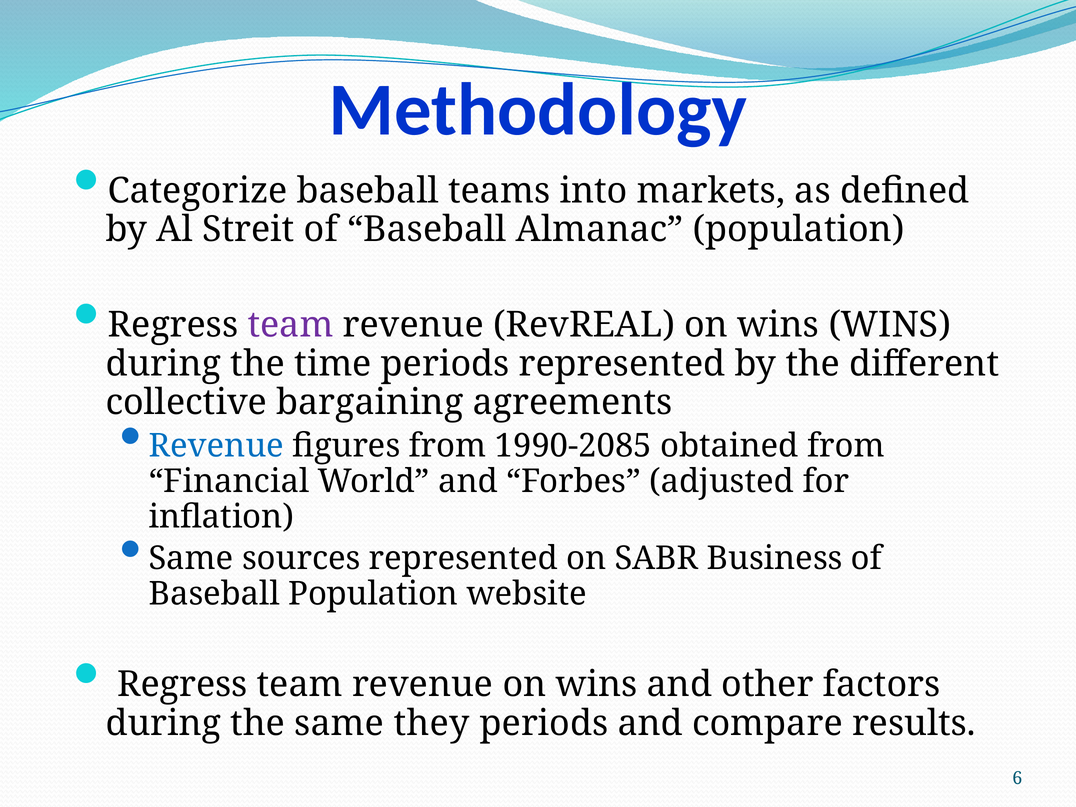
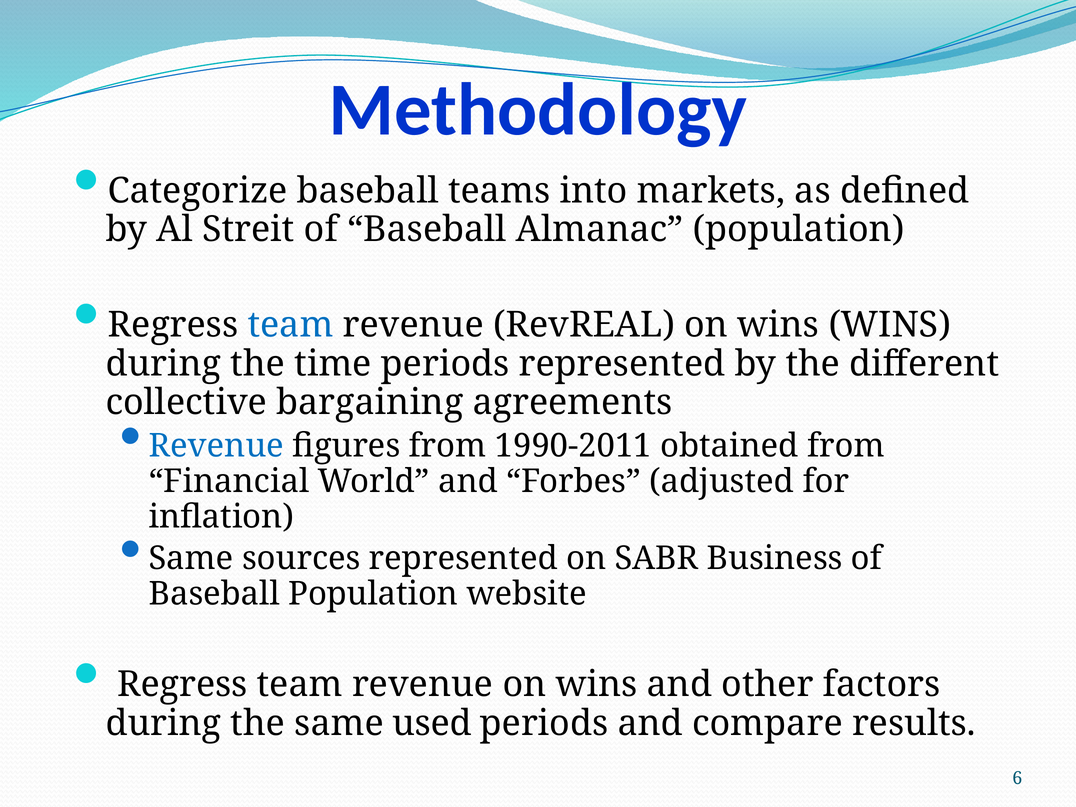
team colour: purple -> blue (290, 325)
1990-2085: 1990-2085 -> 1990-2011 (573, 446)
they: they -> used (432, 723)
